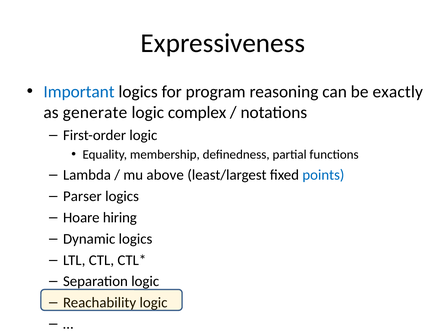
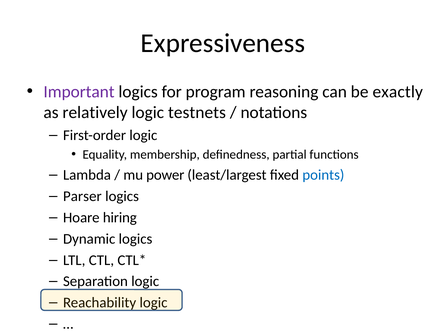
Important colour: blue -> purple (79, 92)
generate: generate -> relatively (95, 113)
complex: complex -> testnets (197, 113)
above: above -> power (165, 175)
